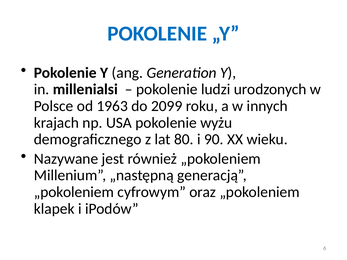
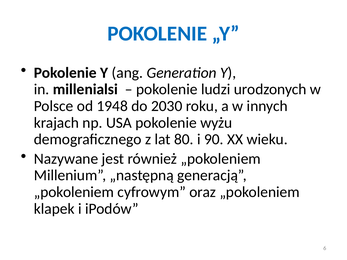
1963: 1963 -> 1948 (112, 106)
2099: 2099 -> 2030 (167, 106)
